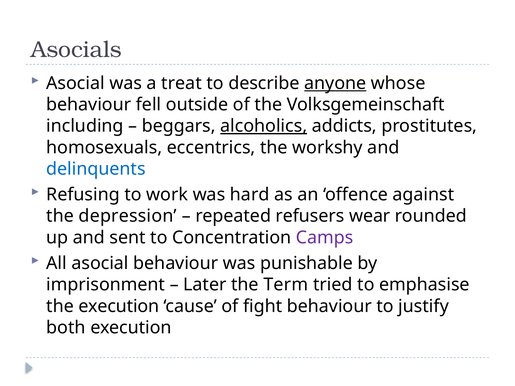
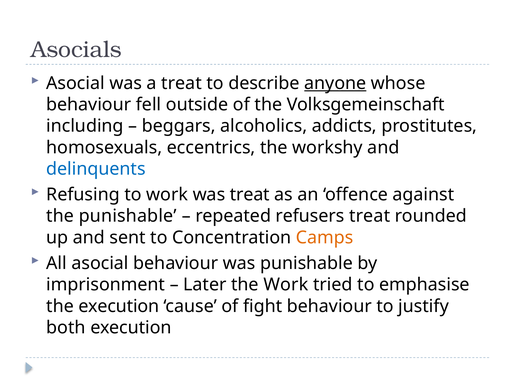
alcoholics underline: present -> none (264, 126)
was hard: hard -> treat (250, 195)
the depression: depression -> punishable (128, 216)
refusers wear: wear -> treat (370, 216)
Camps colour: purple -> orange (325, 238)
the Term: Term -> Work (286, 285)
